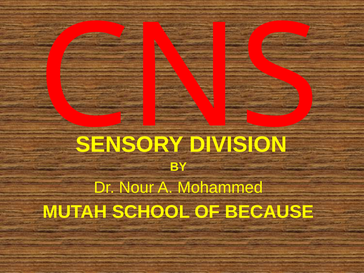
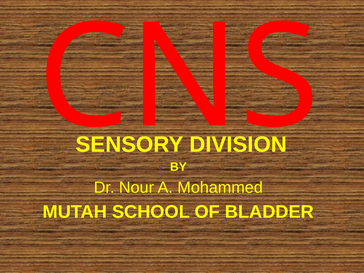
BECAUSE: BECAUSE -> BLADDER (269, 212)
